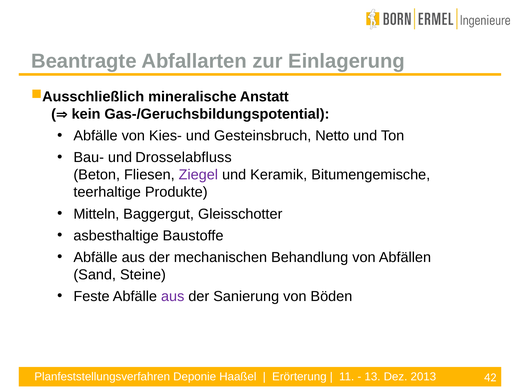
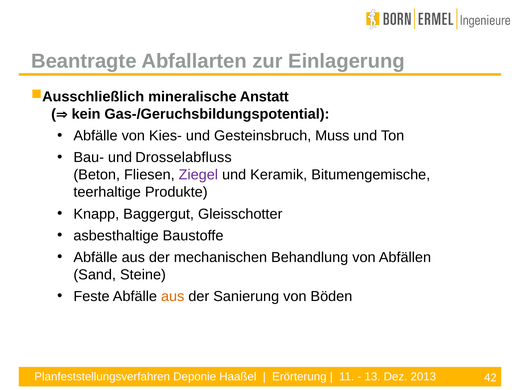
Netto: Netto -> Muss (332, 136)
Mitteln: Mitteln -> Knapp (96, 214)
aus colour: purple -> orange (173, 296)
